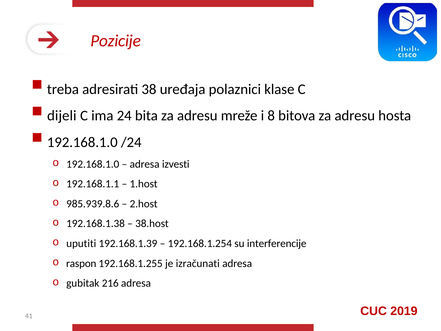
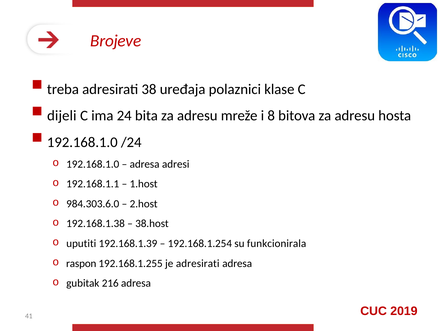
Pozicije: Pozicije -> Brojeve (116, 41)
izvesti: izvesti -> adresi (176, 164)
985.939.8.6: 985.939.8.6 -> 984.303.6.0 (93, 204)
interferencije: interferencije -> funkcionirala (277, 243)
je izračunati: izračunati -> adresirati (198, 263)
